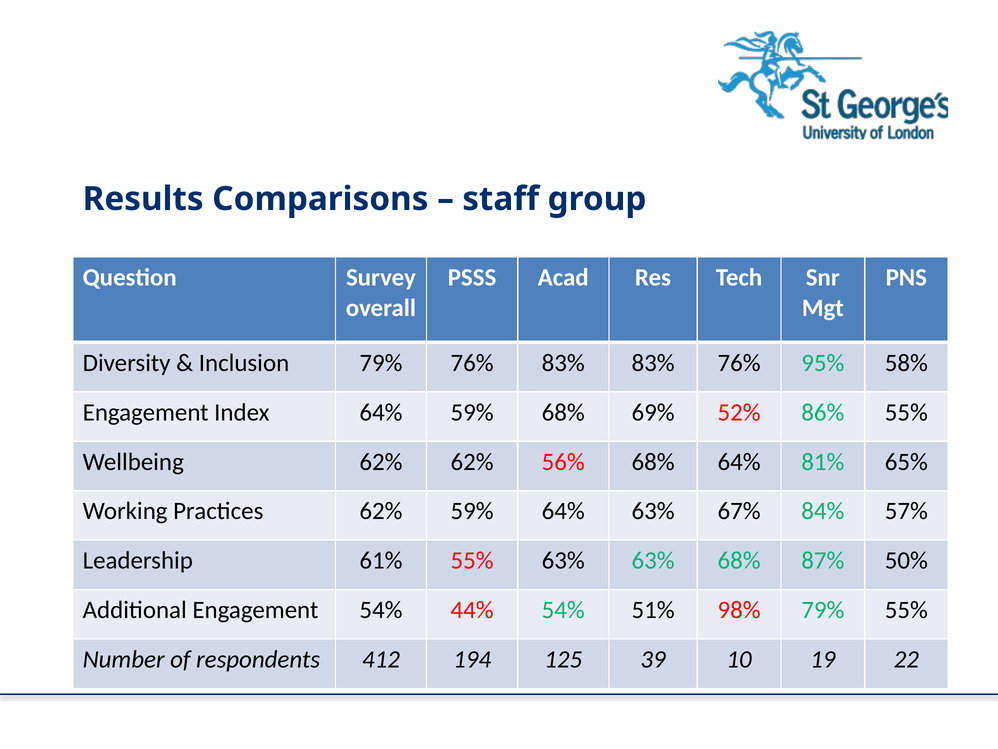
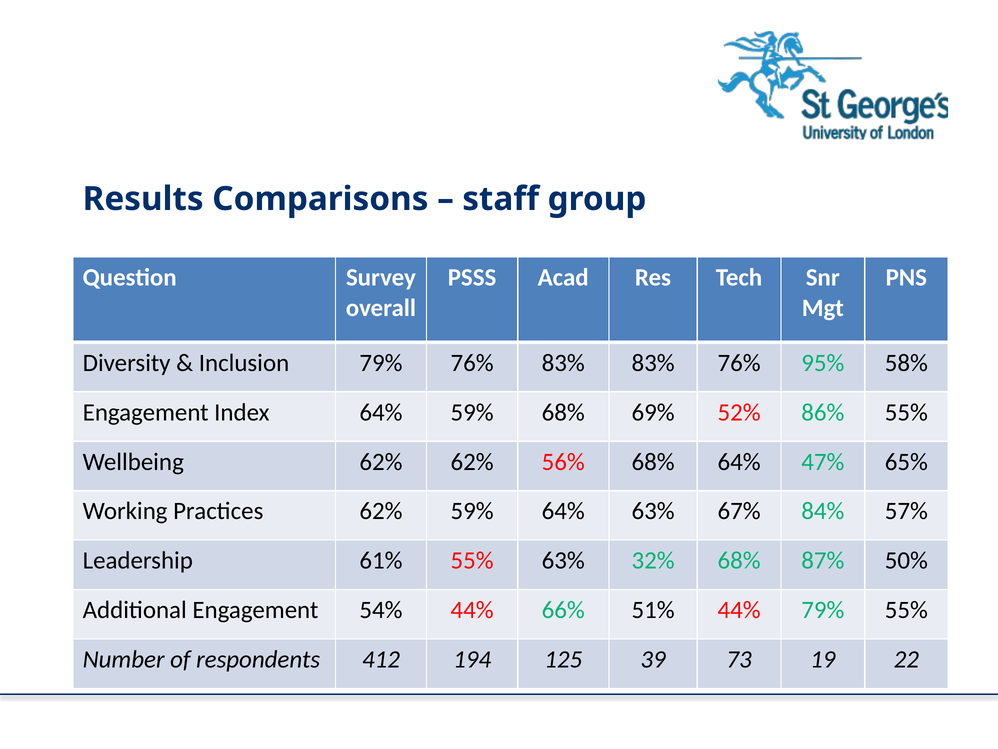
81%: 81% -> 47% (823, 461)
63% 63%: 63% -> 32% (653, 560)
44% 54%: 54% -> 66% (563, 610)
51% 98%: 98% -> 44% (739, 610)
10: 10 -> 73 (739, 659)
